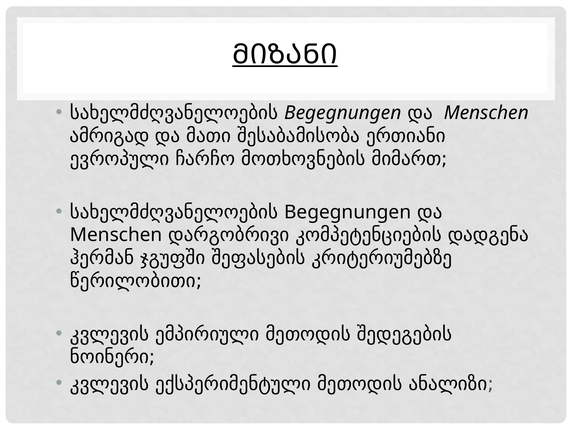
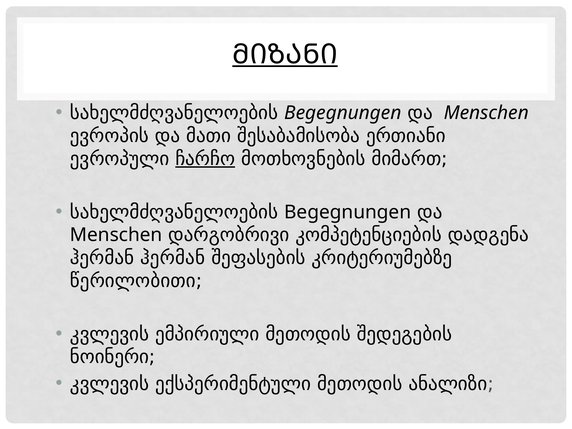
ამრიგად: ამრიგად -> ევროპის (109, 136)
ჩარჩო underline: none -> present (205, 159)
ჰერმან ჯგუფში: ჯგუფში -> ჰერმან (173, 258)
